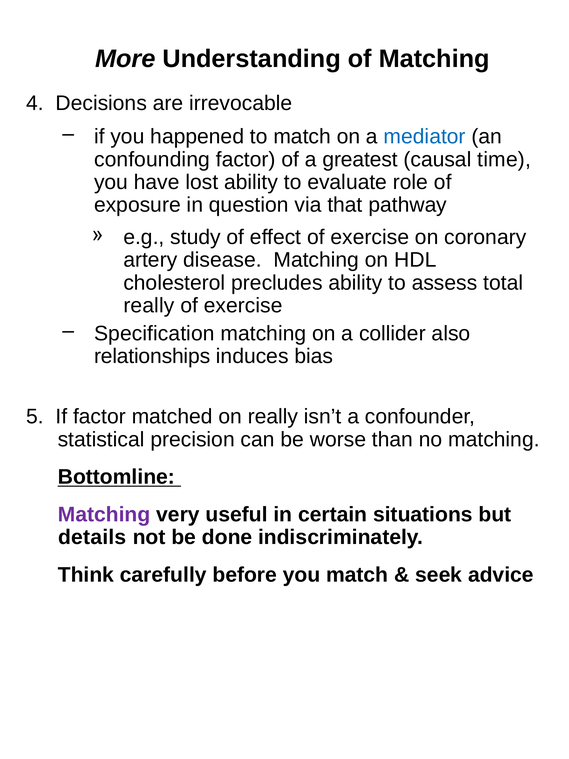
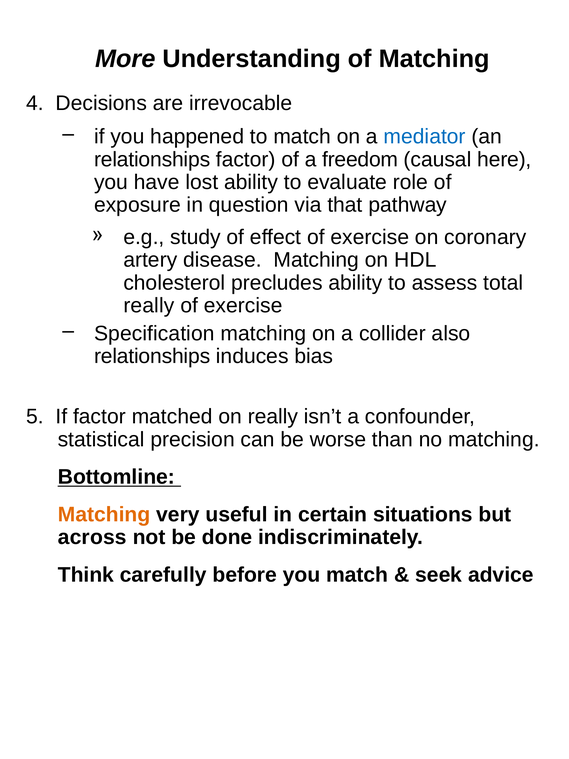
confounding: confounding -> relationships (152, 159)
greatest: greatest -> freedom (360, 159)
time: time -> here (504, 159)
Matching colour: purple -> orange (104, 514)
details: details -> across (92, 537)
